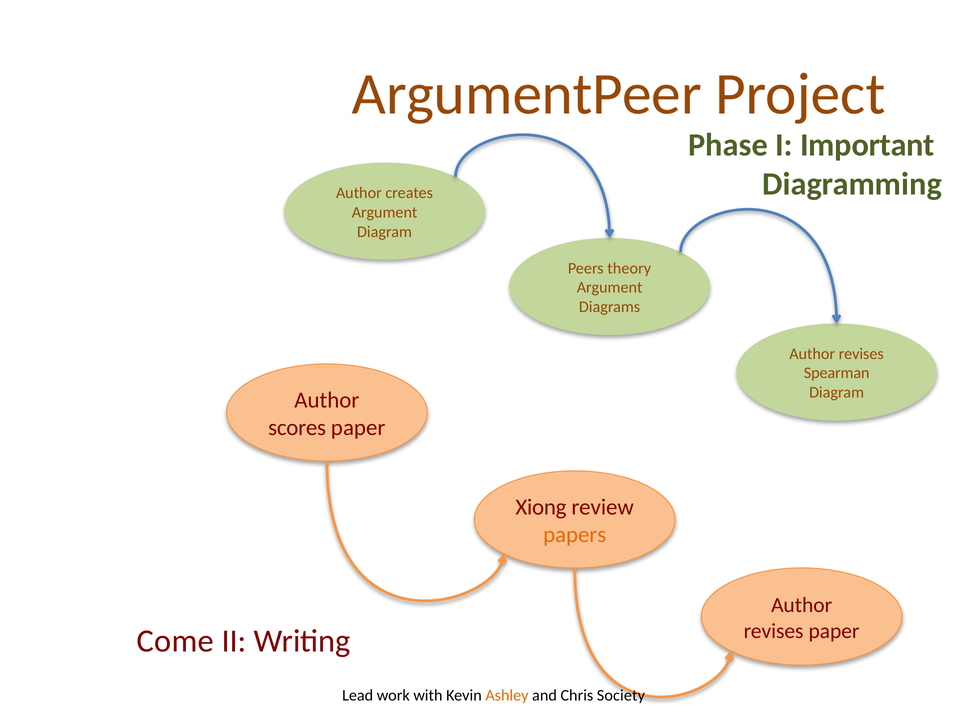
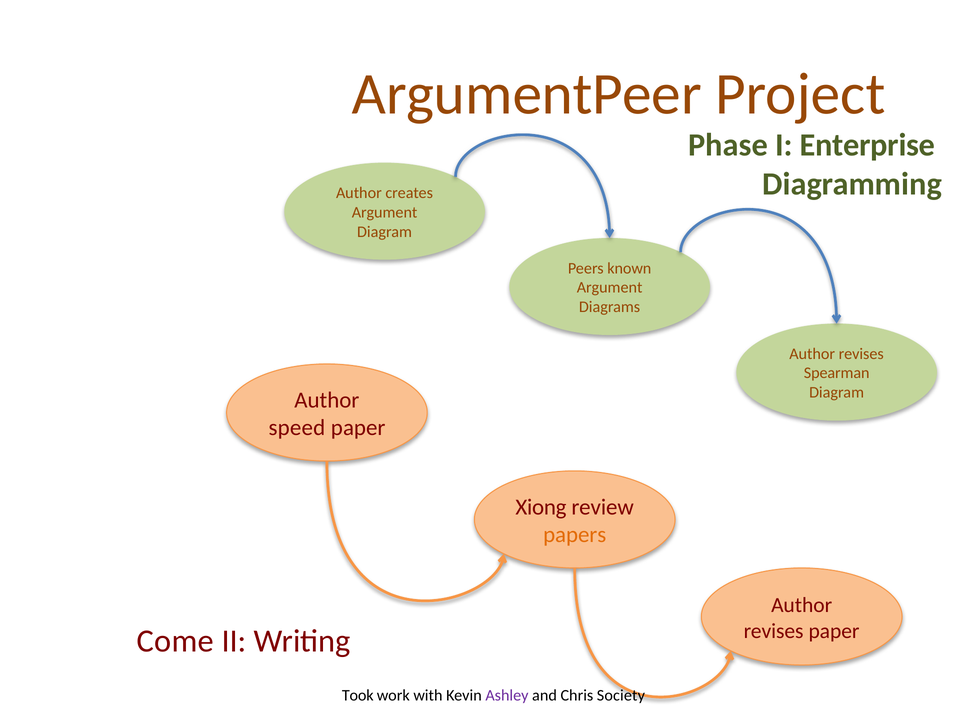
Important: Important -> Enterprise (867, 145)
theory: theory -> known (629, 268)
scores: scores -> speed (297, 428)
Lead: Lead -> Took (358, 695)
Ashley colour: orange -> purple (507, 695)
